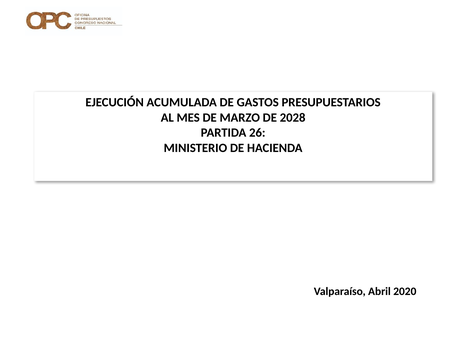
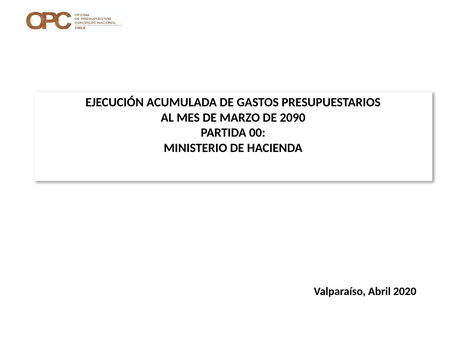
2028: 2028 -> 2090 (293, 118)
26: 26 -> 00 (257, 133)
